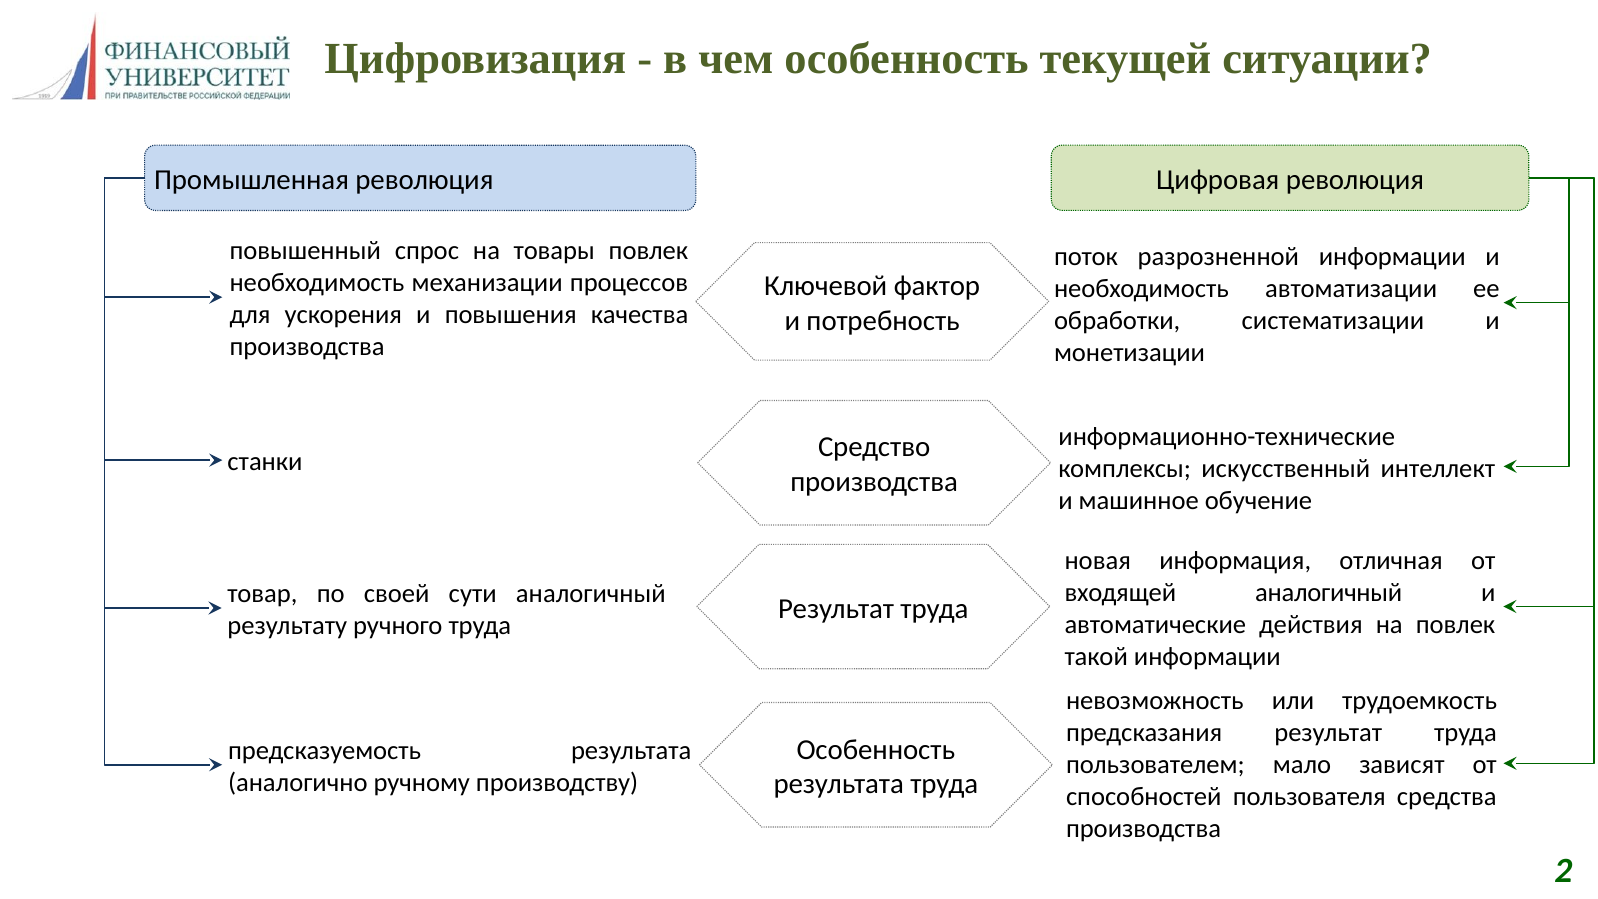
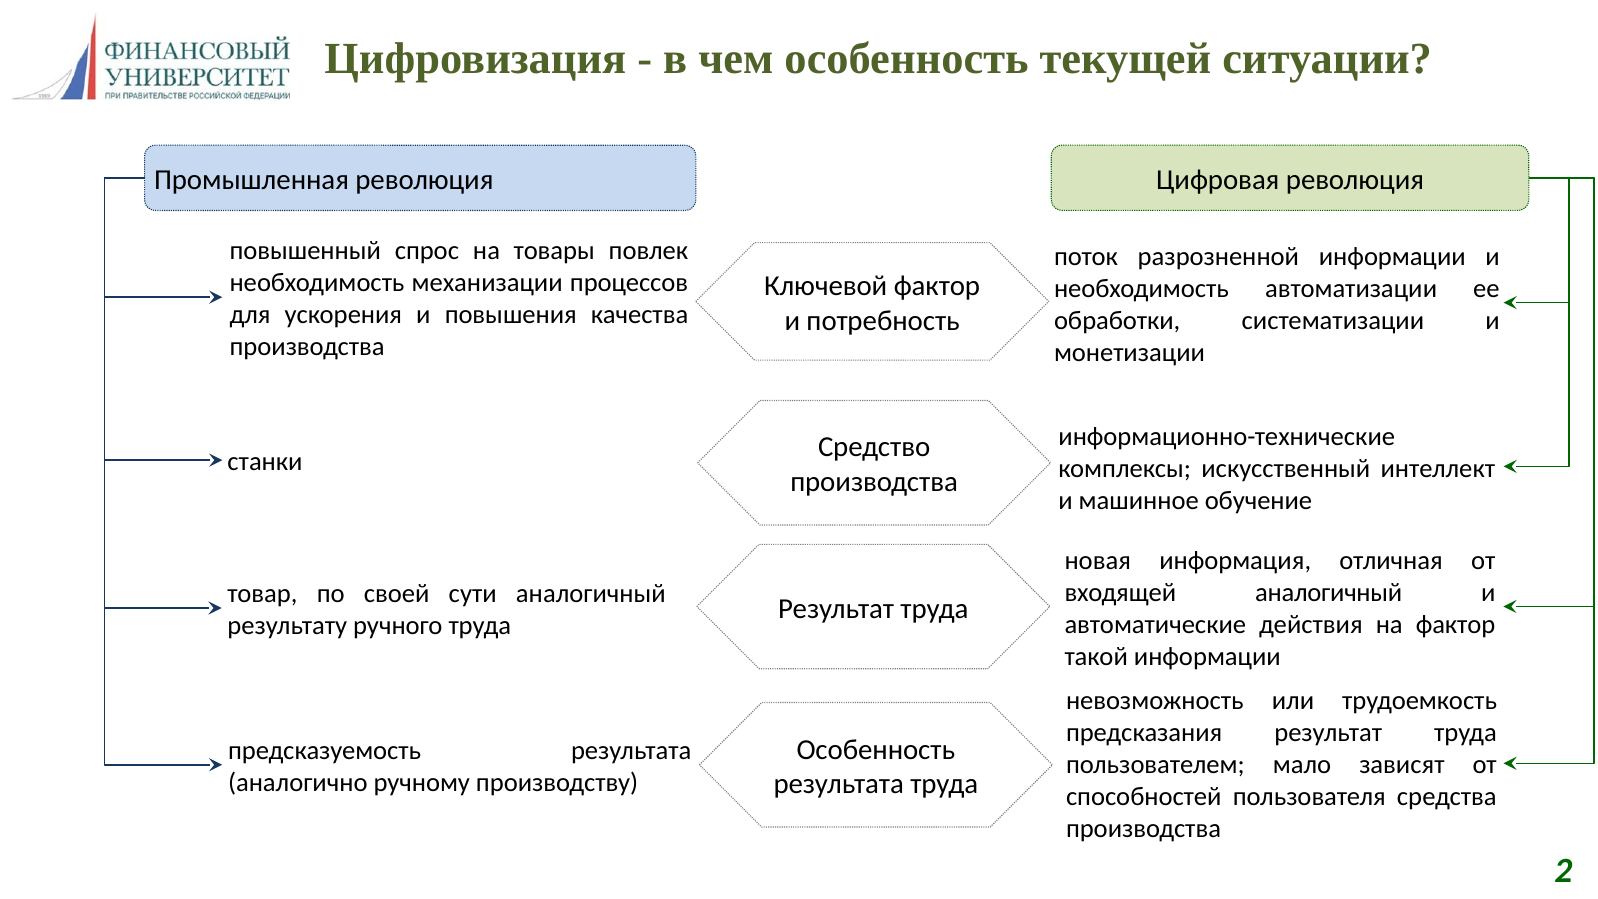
на повлек: повлек -> фактор (1456, 624)
